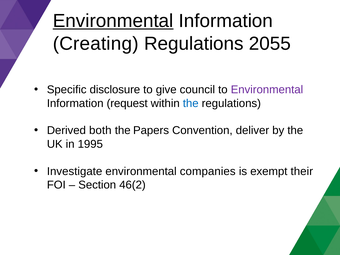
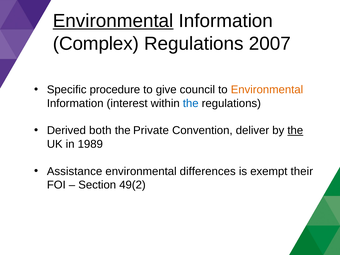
Creating: Creating -> Complex (96, 44)
2055: 2055 -> 2007 (270, 44)
disclosure: disclosure -> procedure (115, 90)
Environmental colour: purple -> orange (267, 90)
request: request -> interest (127, 103)
Papers: Papers -> Private (151, 131)
the underline: none -> present (295, 131)
1995: 1995 -> 1989 (90, 144)
Investigate: Investigate -> Assistance (75, 171)
companies: companies -> differences (208, 171)
46(2: 46(2 -> 49(2 (132, 185)
